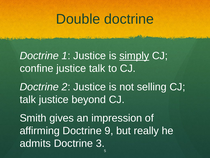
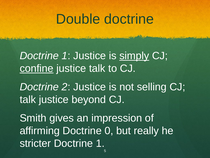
confine underline: none -> present (37, 68)
9: 9 -> 0 (109, 130)
admits: admits -> stricter (35, 143)
3: 3 -> 1 (100, 143)
